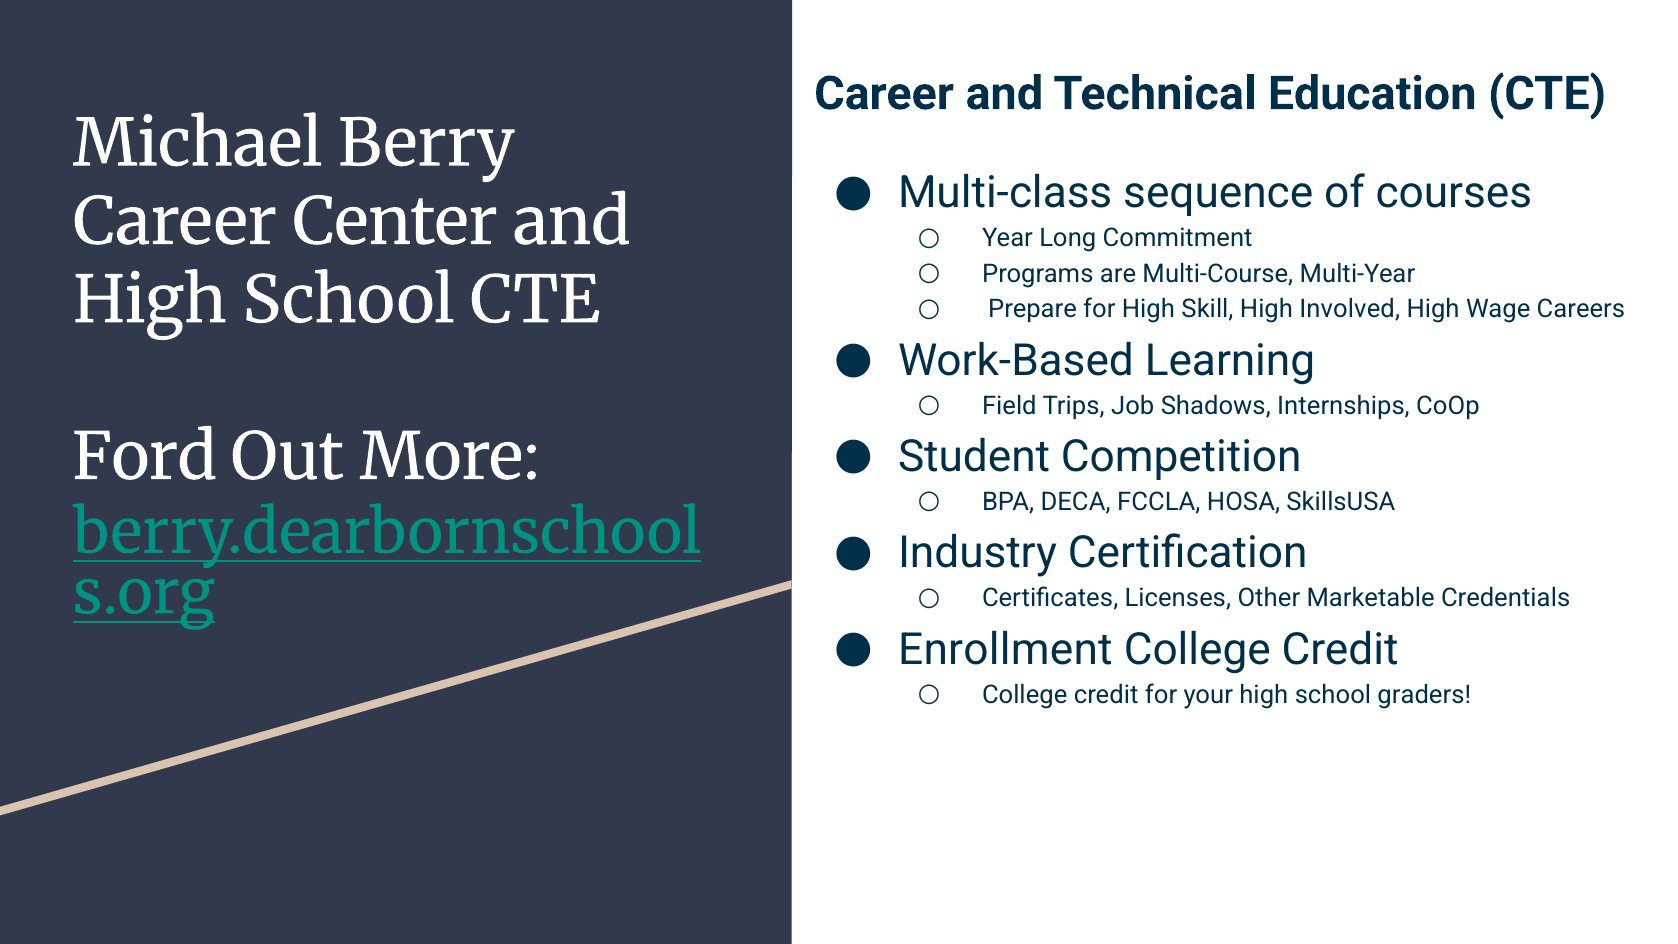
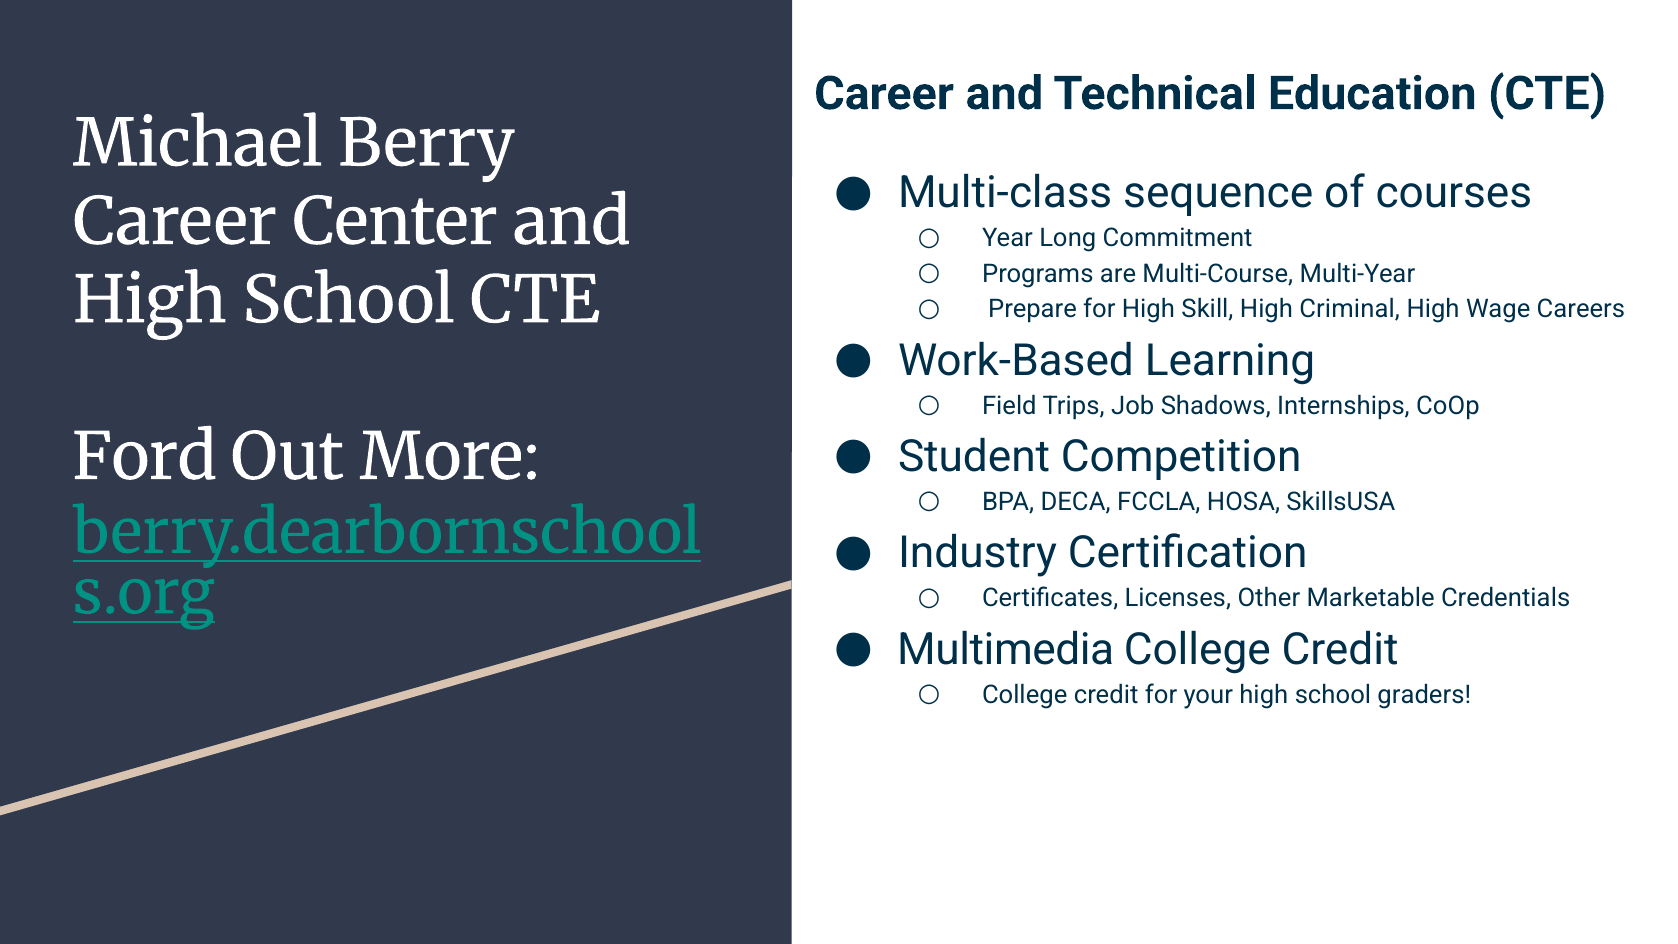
Involved: Involved -> Criminal (1350, 309)
Enrollment: Enrollment -> Multimedia (1006, 650)
